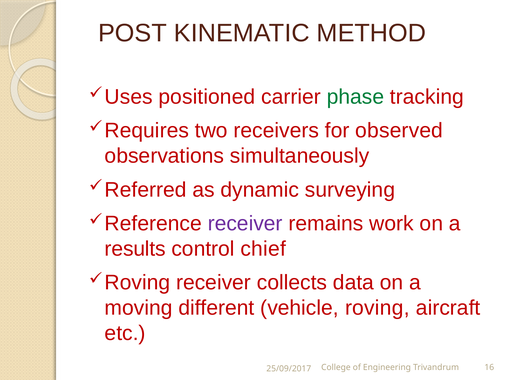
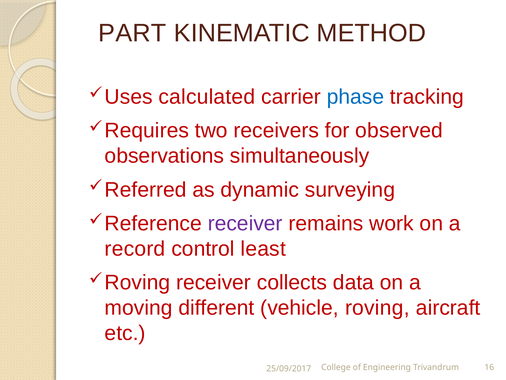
POST: POST -> PART (132, 33)
positioned: positioned -> calculated (207, 97)
phase colour: green -> blue (355, 97)
results: results -> record (135, 249)
chief: chief -> least (263, 249)
